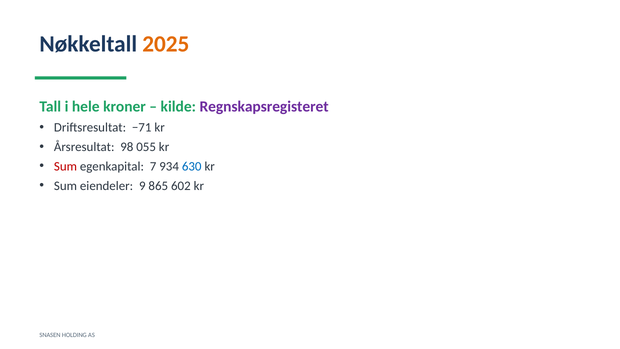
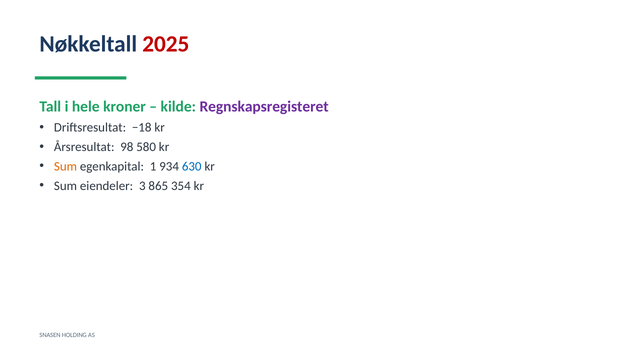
2025 colour: orange -> red (166, 44)
−71: −71 -> −18 (142, 127)
055: 055 -> 580 (146, 147)
Sum colour: red -> orange (65, 166)
7: 7 -> 1 (153, 166)
9: 9 -> 3 (142, 186)
602: 602 -> 354 (181, 186)
